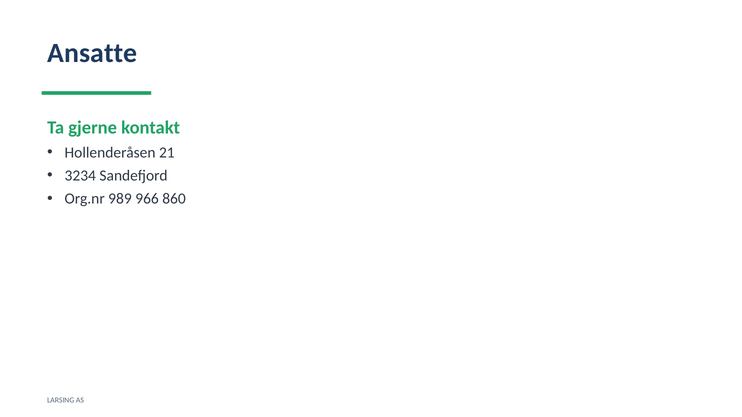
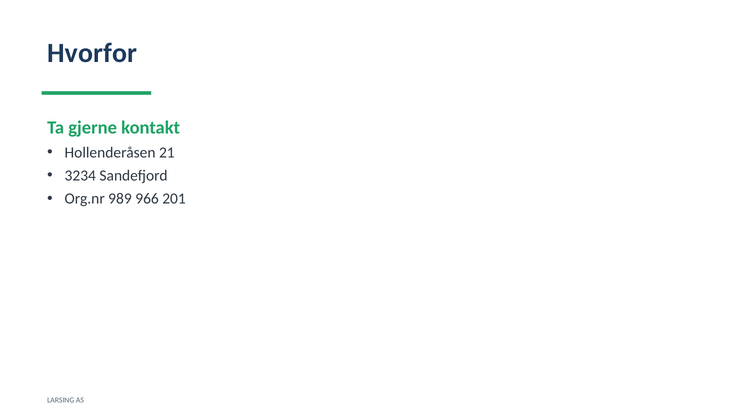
Ansatte: Ansatte -> Hvorfor (92, 53)
860: 860 -> 201 (174, 199)
